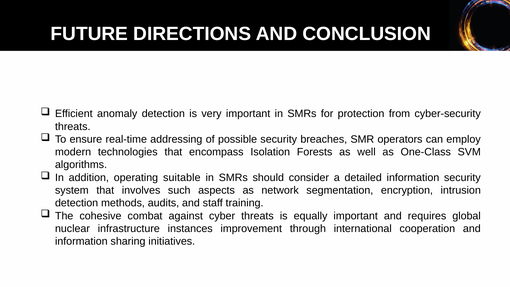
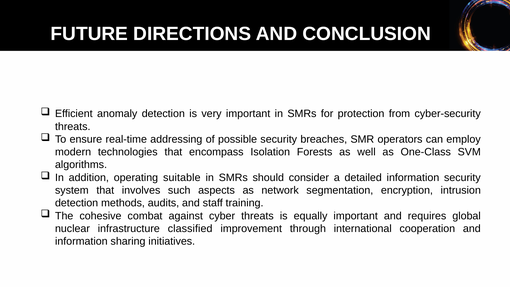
instances: instances -> classified (190, 229)
